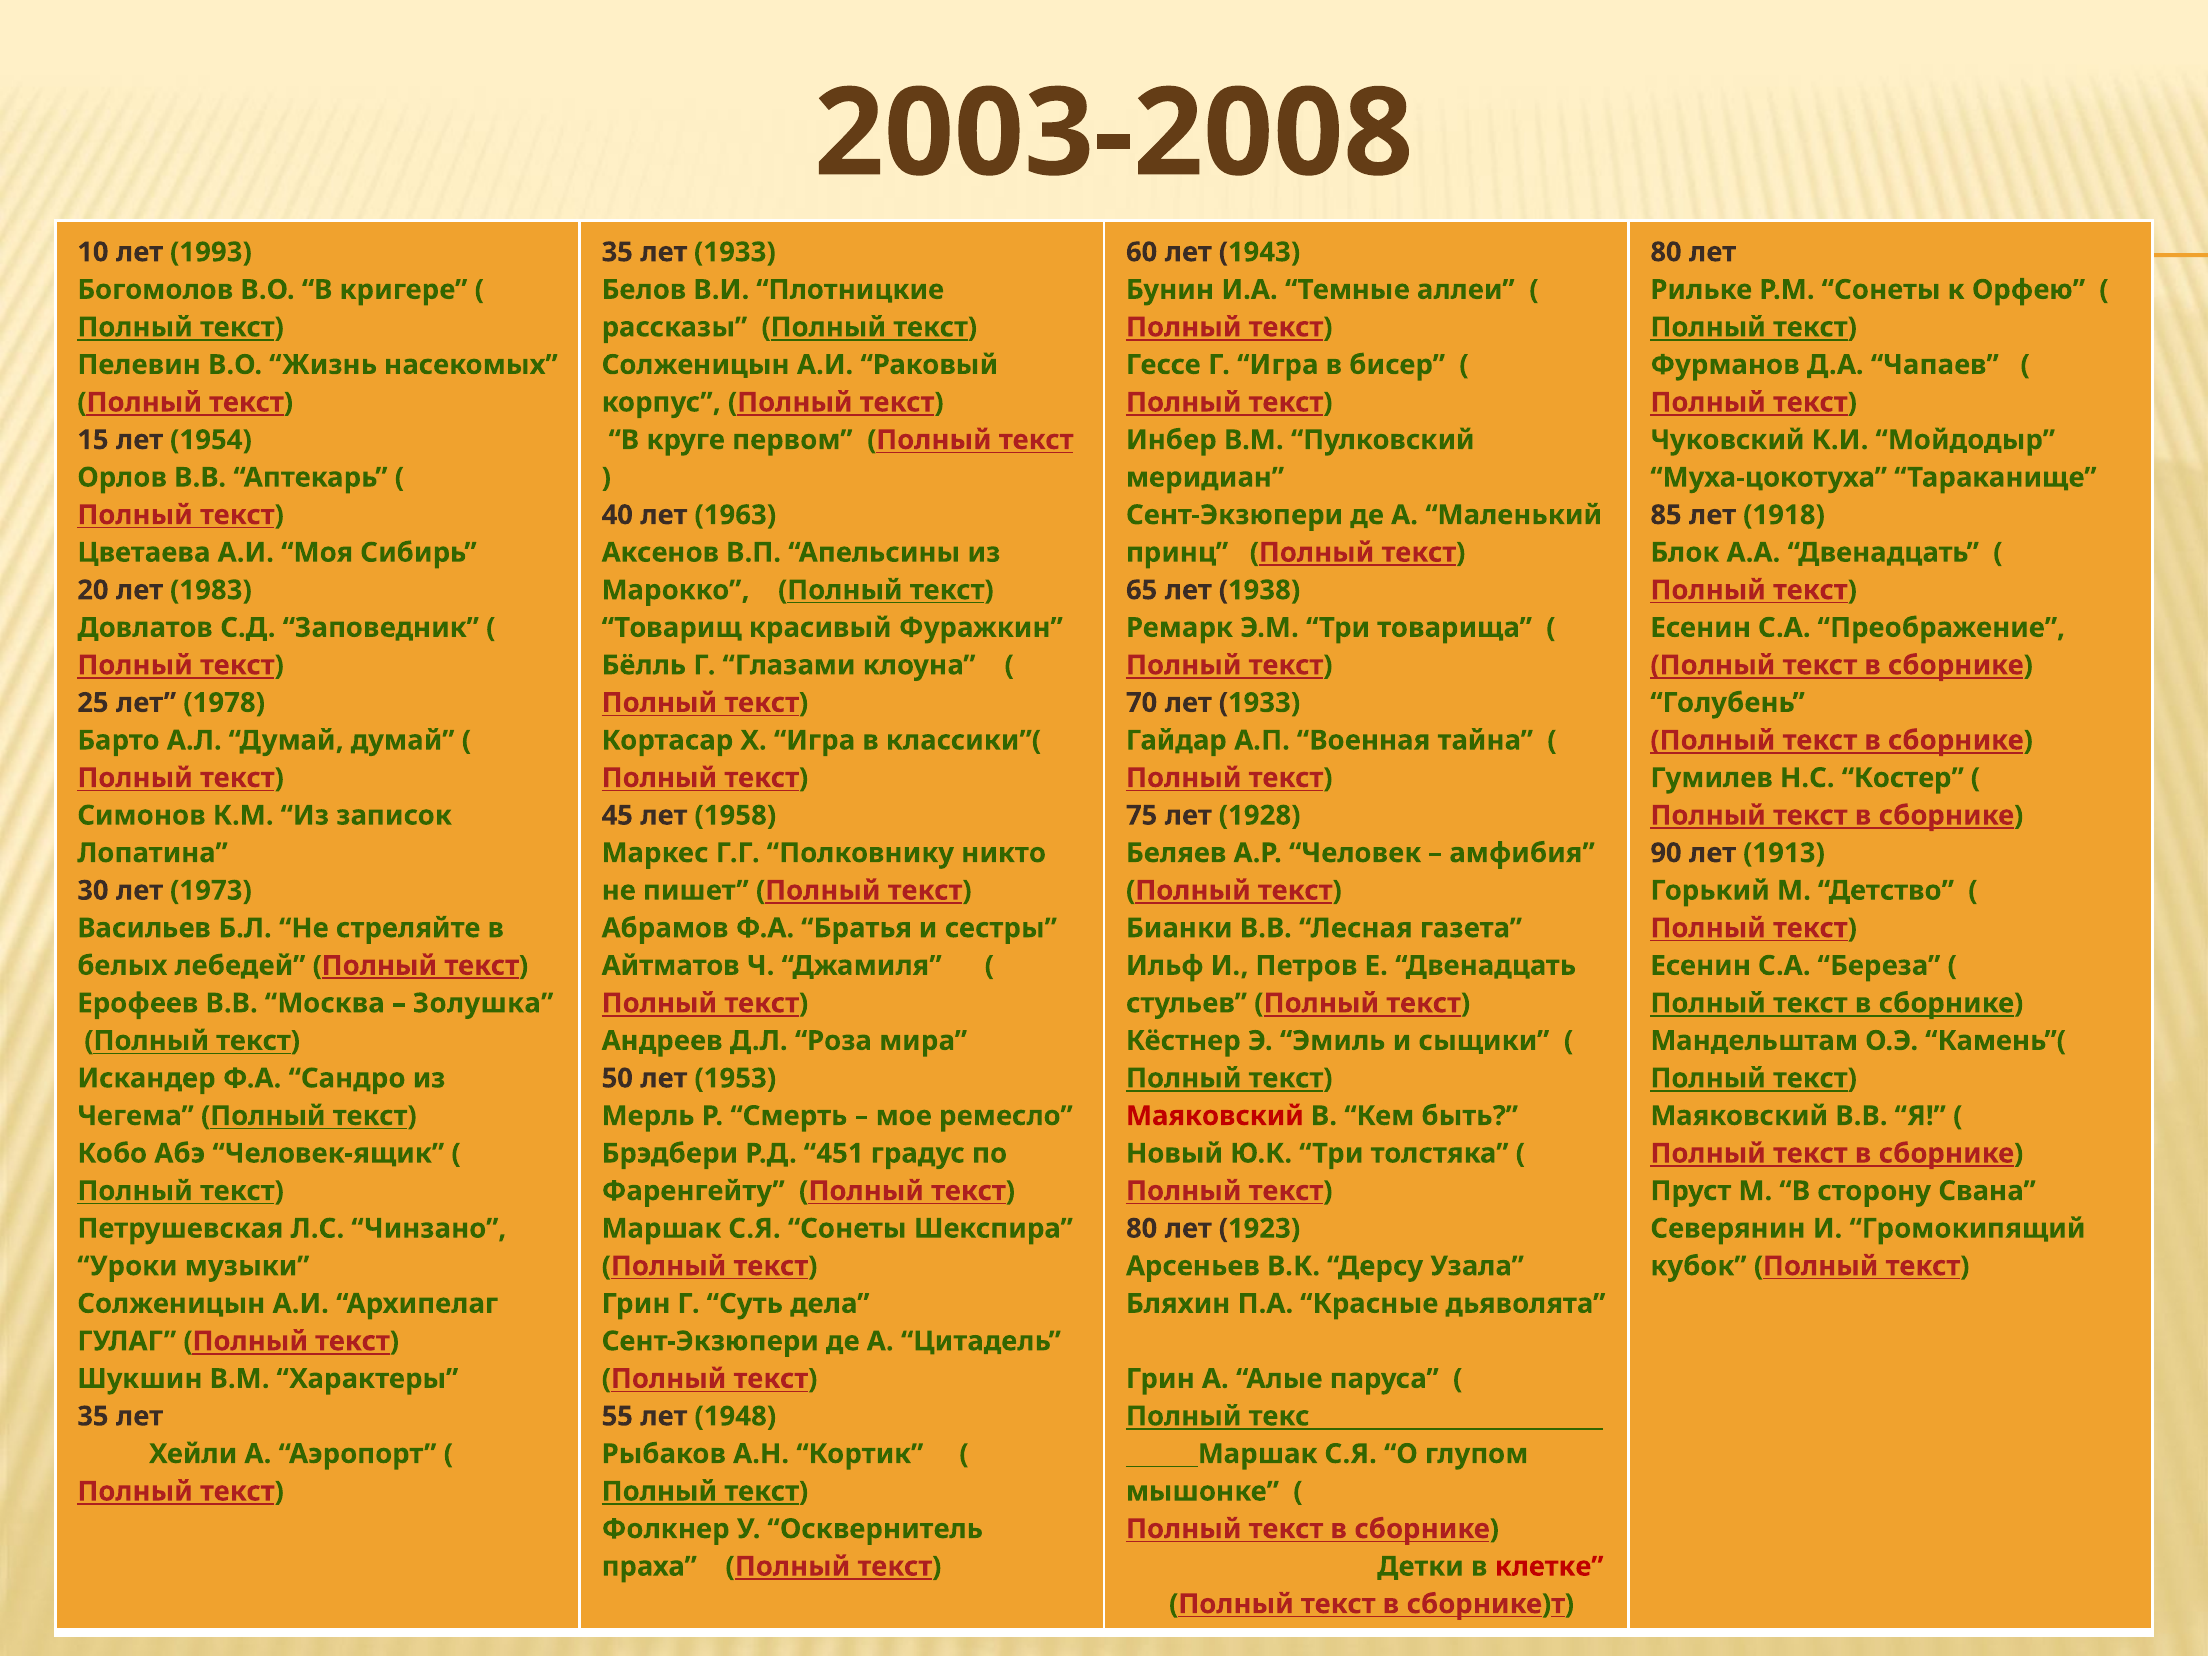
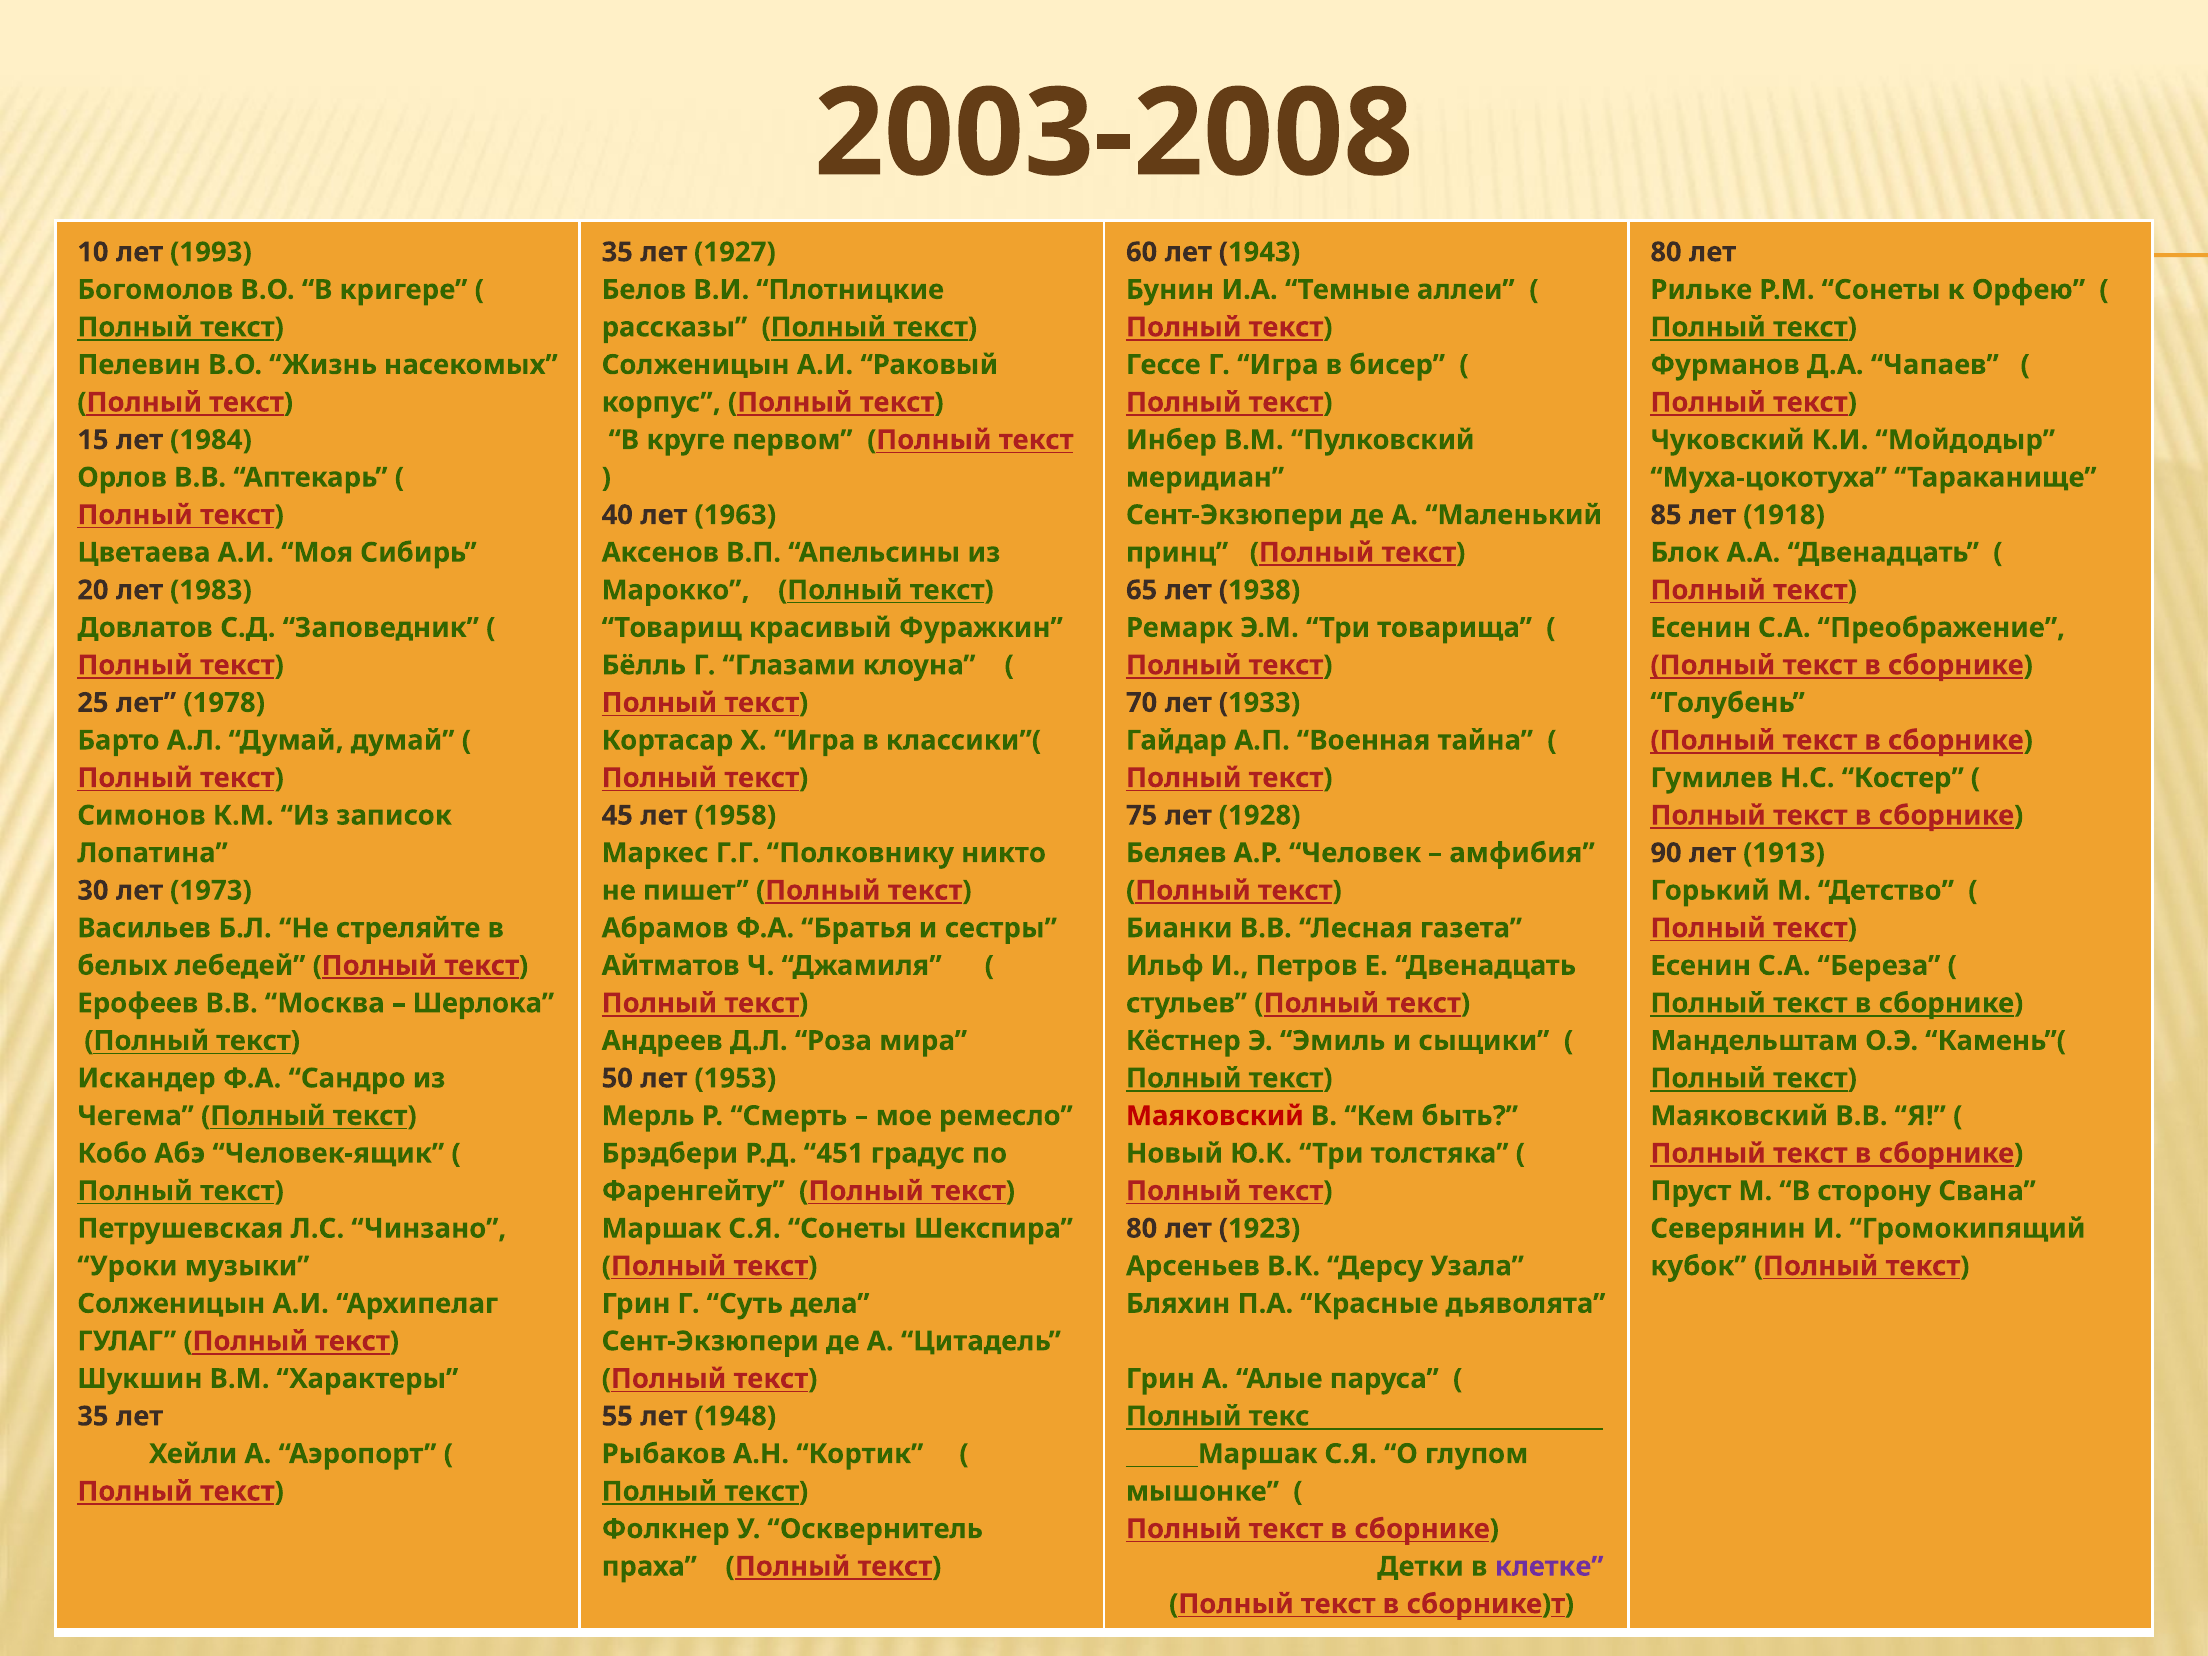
35 лет 1933: 1933 -> 1927 (735, 252)
1954: 1954 -> 1984 (211, 440)
Золушка: Золушка -> Шерлока (483, 1003)
клетке colour: red -> purple (1549, 1567)
